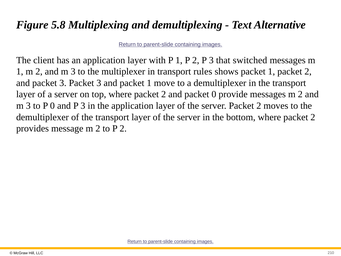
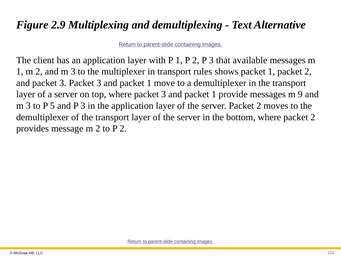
5.8: 5.8 -> 2.9 (58, 25)
switched: switched -> available (250, 60)
top where packet 2: 2 -> 3 (164, 94)
0: 0 -> 1 (214, 94)
messages m 2: 2 -> 9 (300, 94)
P 0: 0 -> 5 (52, 106)
